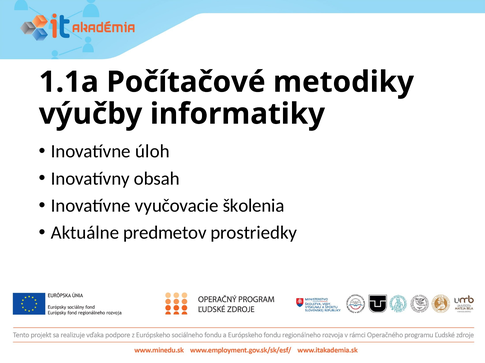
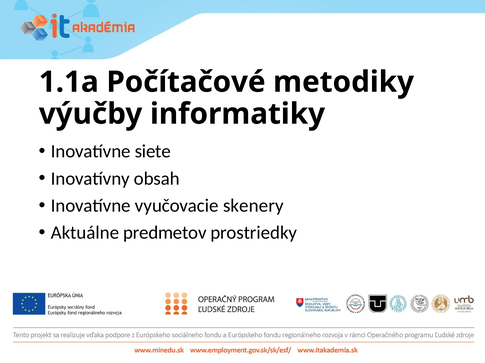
úloh: úloh -> siete (153, 152)
školenia: školenia -> skenery (253, 206)
